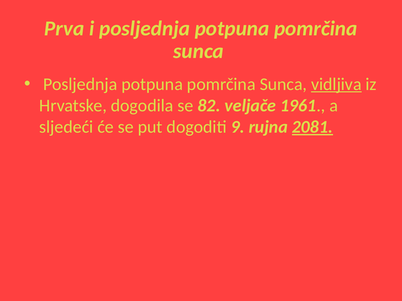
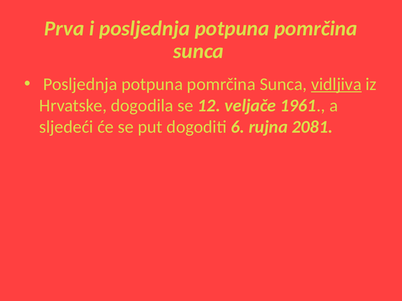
82: 82 -> 12 (209, 106)
9: 9 -> 6 (238, 127)
2081 underline: present -> none (312, 127)
